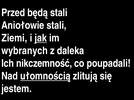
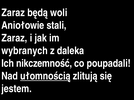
Przed: Przed -> Zaraz (13, 13)
będą stali: stali -> woli (59, 13)
Ziemi: Ziemi -> Zaraz (14, 38)
jak underline: present -> none (41, 38)
